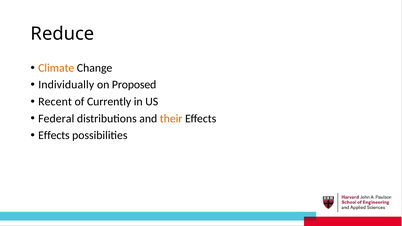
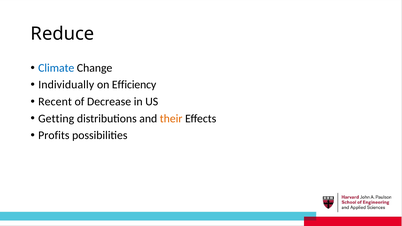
Climate colour: orange -> blue (56, 68)
Proposed: Proposed -> Efficiency (134, 85)
Currently: Currently -> Decrease (109, 102)
Federal: Federal -> Getting (56, 119)
Effects: Effects -> Profits (54, 135)
